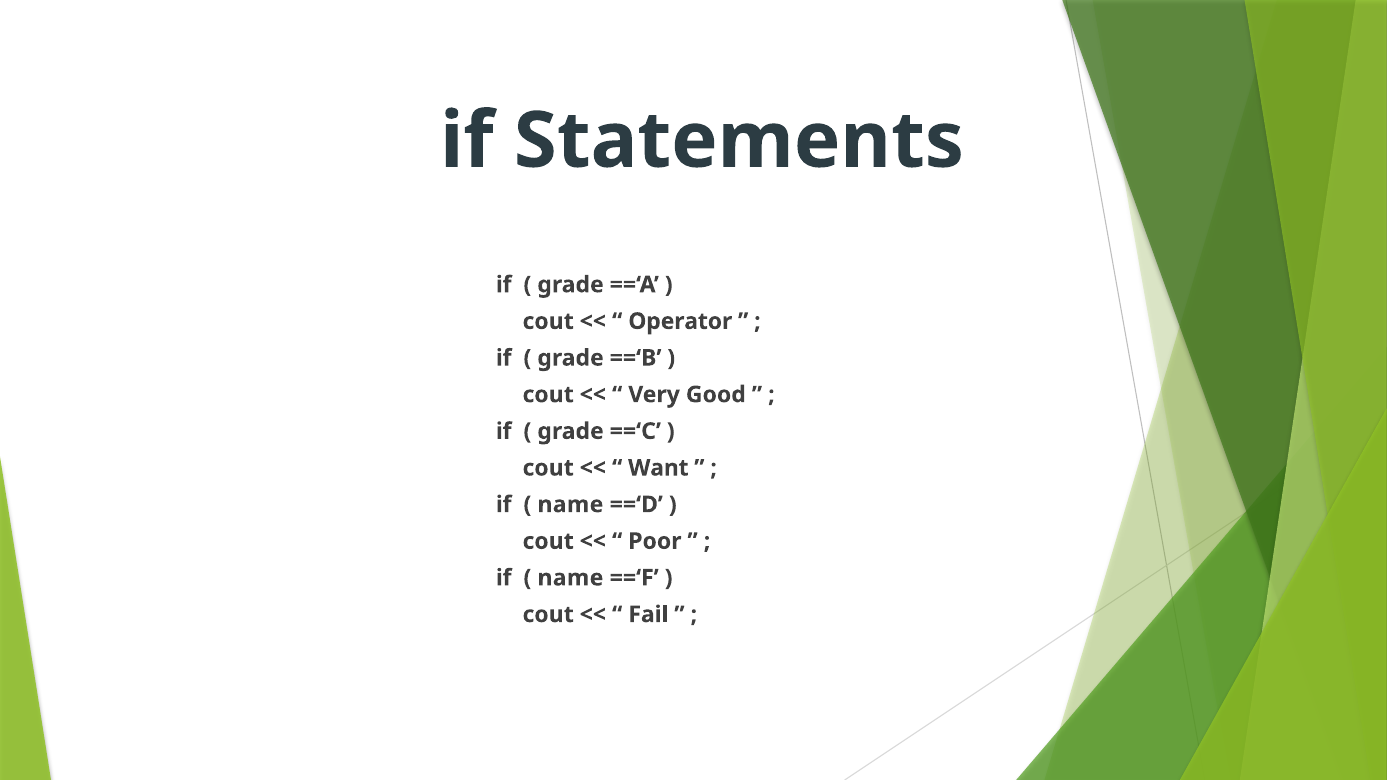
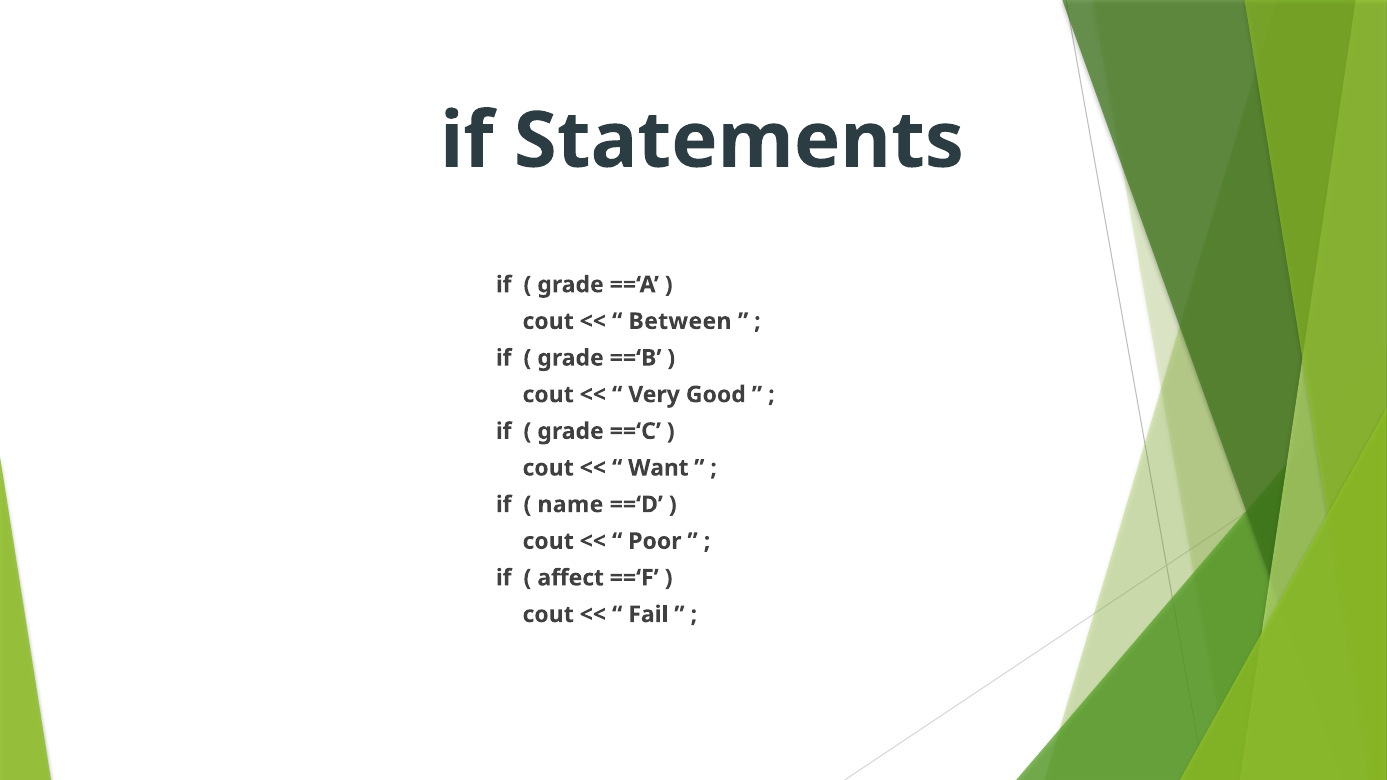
Operator: Operator -> Between (680, 321)
name: name -> affect (571, 578)
